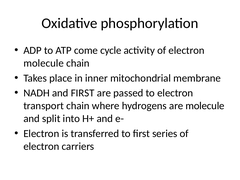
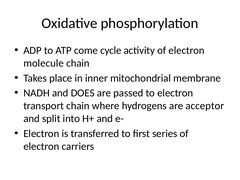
and FIRST: FIRST -> DOES (83, 93)
are molecule: molecule -> acceptor (205, 106)
